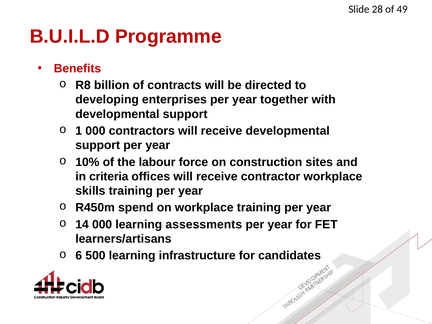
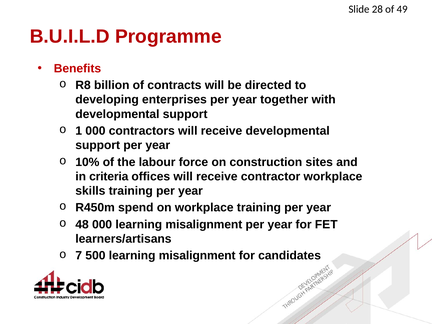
14: 14 -> 48 (82, 224)
000 learning assessments: assessments -> misalignment (204, 224)
6: 6 -> 7 (79, 256)
500 learning infrastructure: infrastructure -> misalignment (197, 256)
